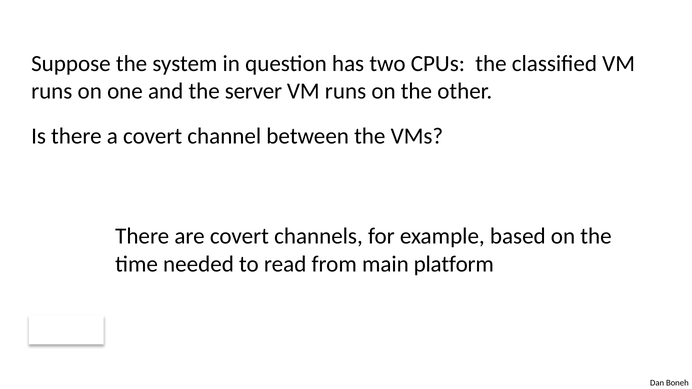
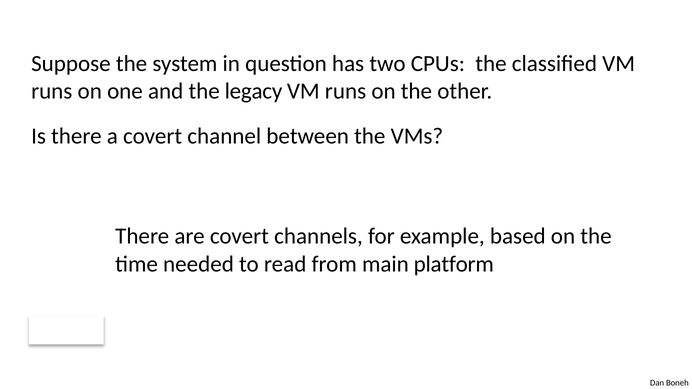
server: server -> legacy (253, 91)
